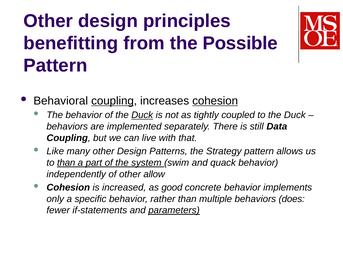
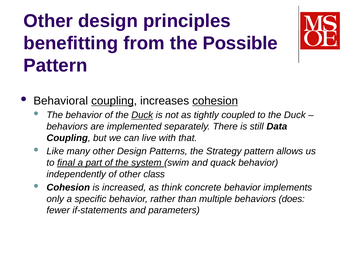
to than: than -> final (66, 163)
allow: allow -> class (154, 174)
good: good -> think (172, 188)
parameters underline: present -> none (174, 210)
